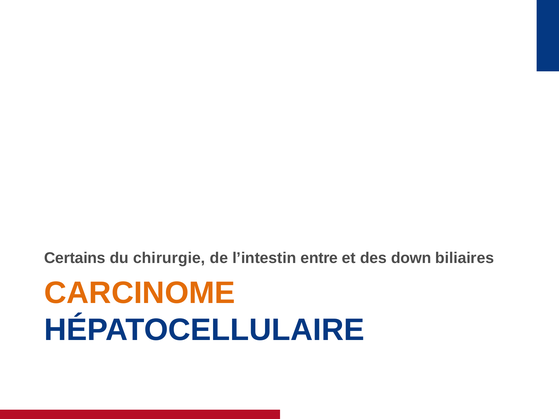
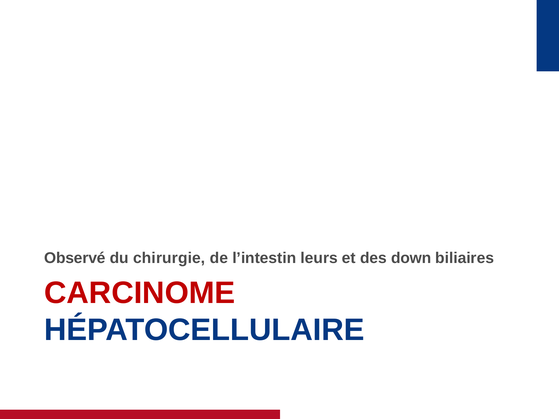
Certains: Certains -> Observé (75, 258)
entre: entre -> leurs (319, 258)
CARCINOME colour: orange -> red (140, 293)
